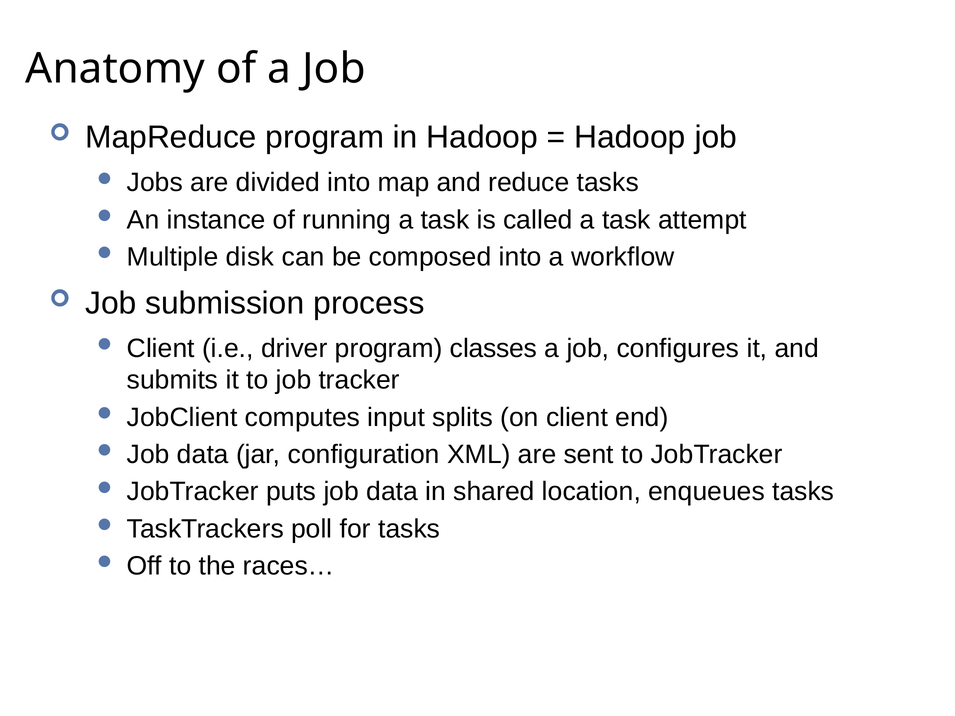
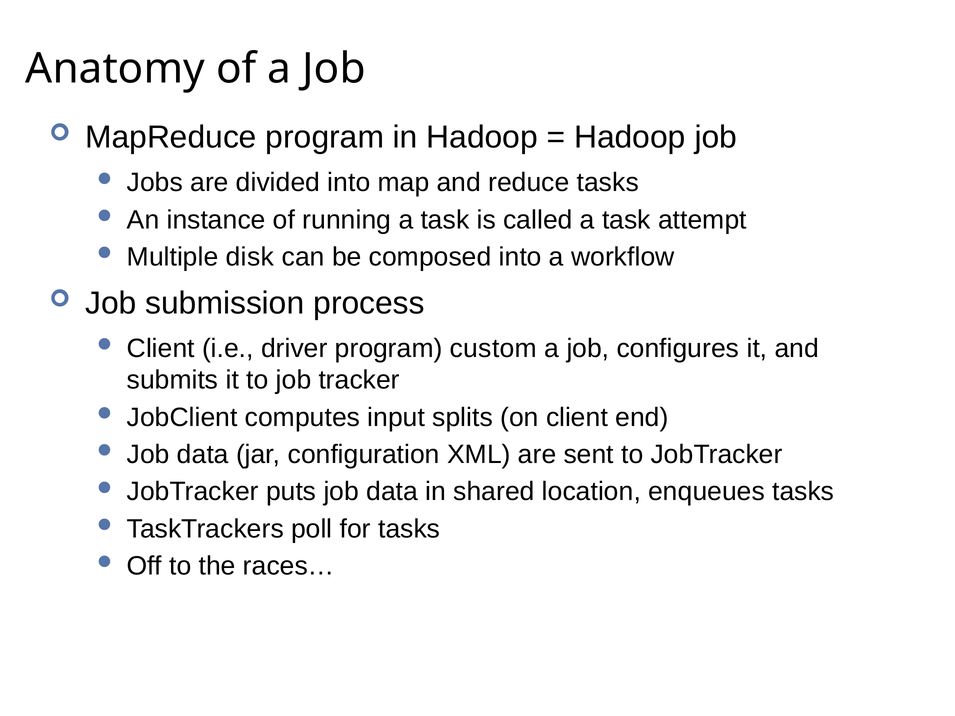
classes: classes -> custom (493, 349)
